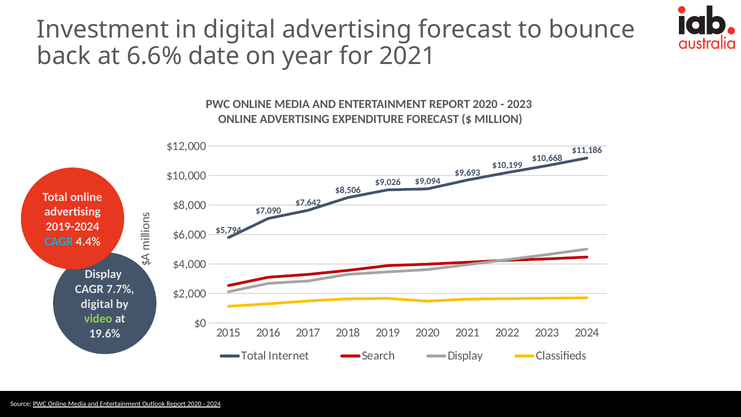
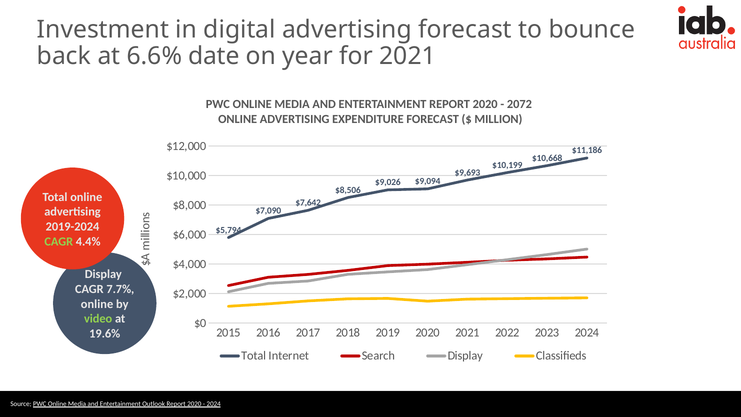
2023: 2023 -> 2072 (519, 104)
CAGR colour: light blue -> light green (59, 241)
digital: digital -> online (97, 304)
